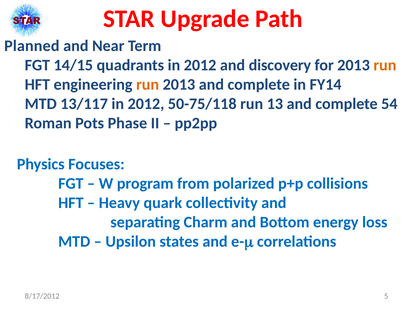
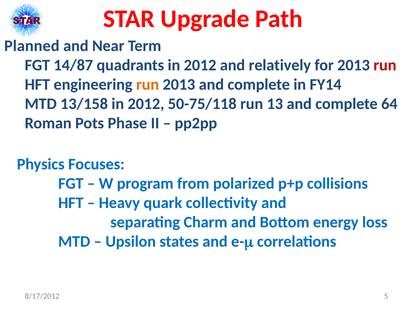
14/15: 14/15 -> 14/87 (73, 65)
discovery: discovery -> relatively (280, 65)
run colour: orange -> red (385, 65)
13/117: 13/117 -> 13/158 (84, 104)
54: 54 -> 64 (389, 104)
